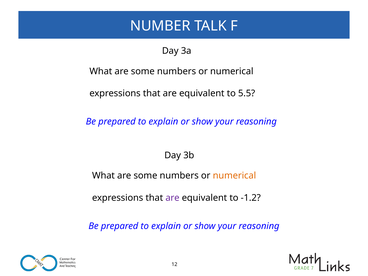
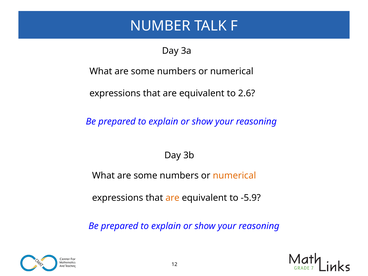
5.5: 5.5 -> 2.6 (247, 93)
are colour: purple -> orange (172, 198)
-1.2: -1.2 -> -5.9 (251, 198)
